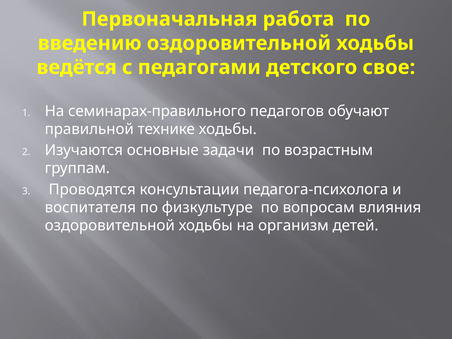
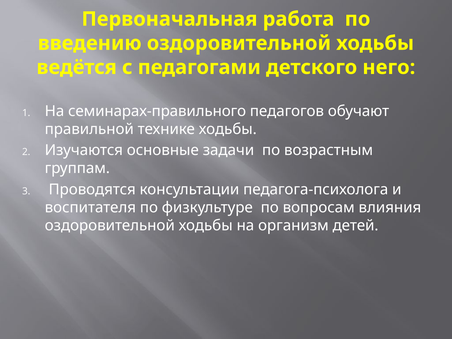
свое: свое -> него (389, 67)
